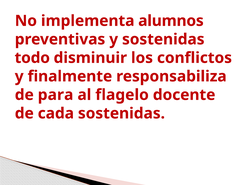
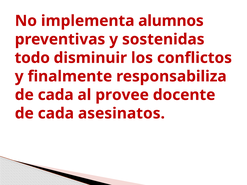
para: para -> cada (56, 95)
flagelo: flagelo -> provee (122, 95)
cada sostenidas: sostenidas -> asesinatos (121, 114)
